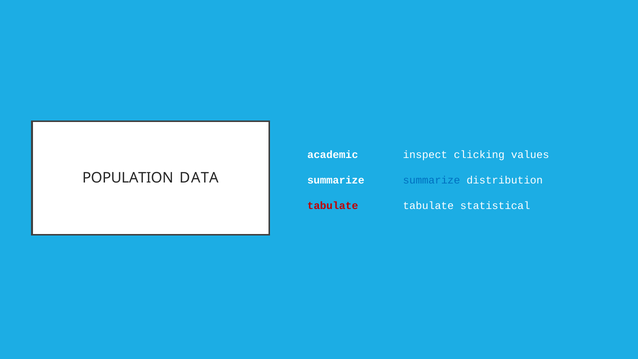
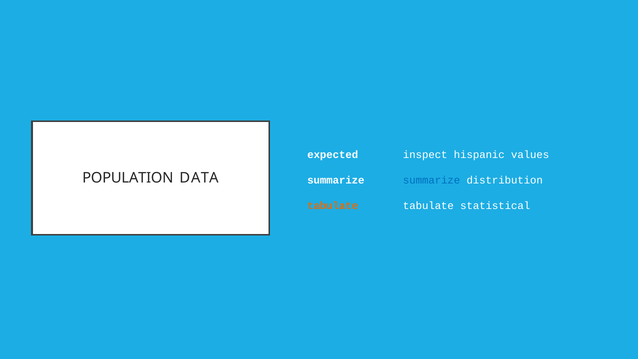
academic: academic -> expected (333, 155)
clicking: clicking -> hispanic (479, 155)
tabulate colour: red -> orange (333, 206)
